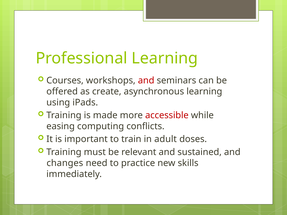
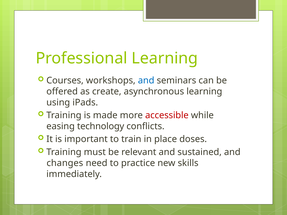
and colour: red -> blue (146, 81)
computing: computing -> technology (101, 126)
adult: adult -> place (166, 139)
